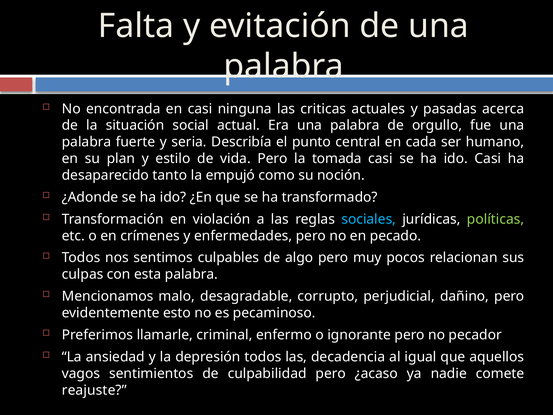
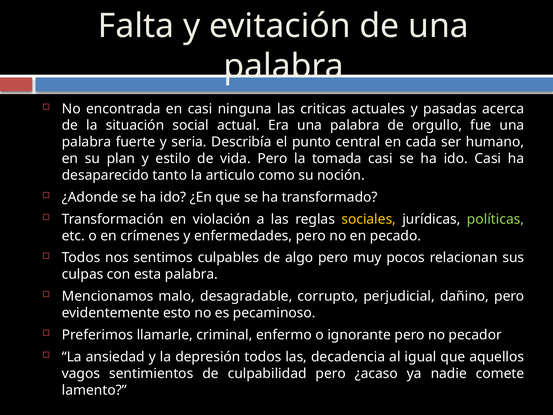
empujó: empujó -> articulo (230, 175)
sociales colour: light blue -> yellow (369, 219)
reajuste: reajuste -> lamento (94, 390)
